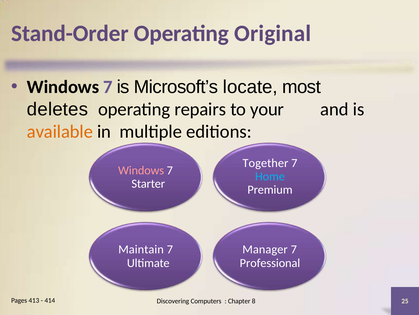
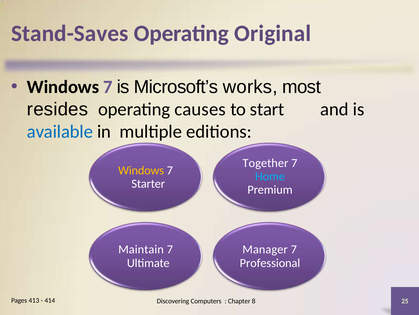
Stand-Order: Stand-Order -> Stand-Saves (70, 33)
locate: locate -> works (250, 87)
deletes: deletes -> resides (58, 109)
repairs: repairs -> causes (200, 109)
your: your -> start (267, 109)
available colour: orange -> blue (60, 131)
Windows colour: pink -> yellow (141, 170)
